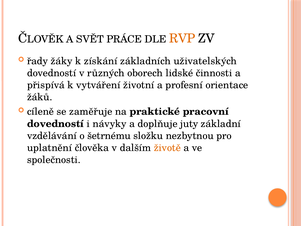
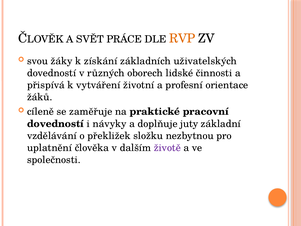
řady: řady -> svou (38, 61)
šetrnému: šetrnému -> překližek (109, 136)
životě colour: orange -> purple (167, 148)
